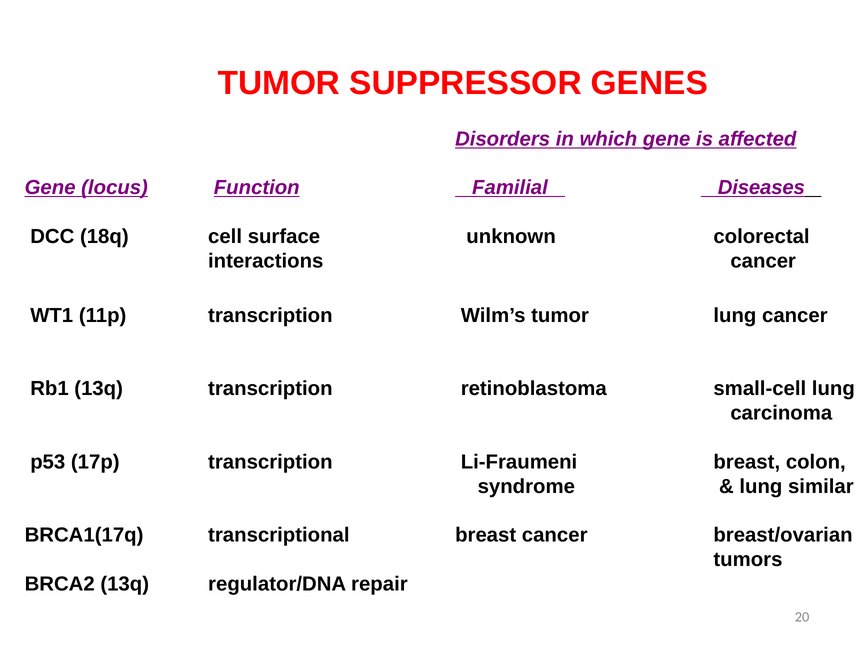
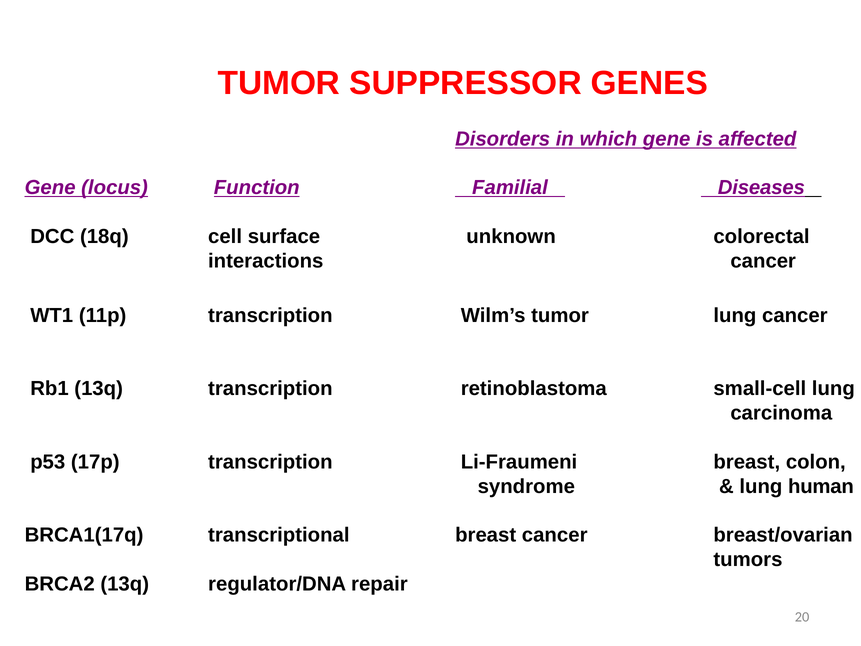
similar: similar -> human (821, 486)
